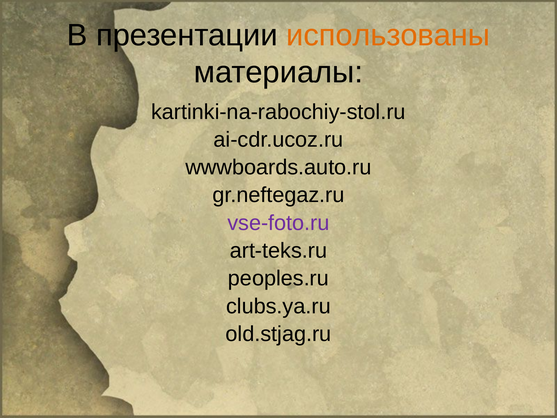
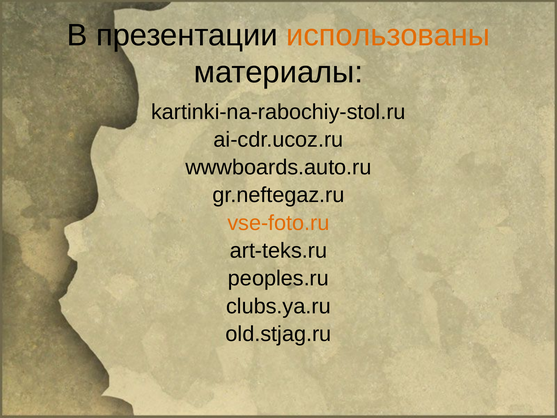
vse-foto.ru colour: purple -> orange (278, 223)
